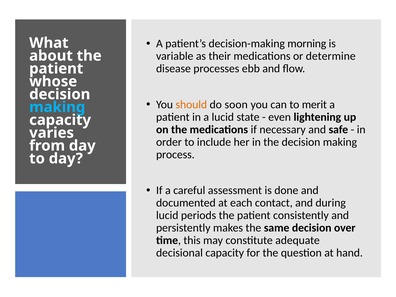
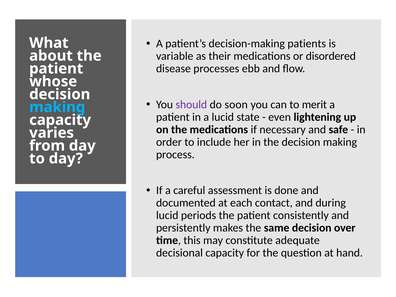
morning: morning -> patients (307, 44)
determine: determine -> disordered (331, 56)
should colour: orange -> purple (191, 105)
